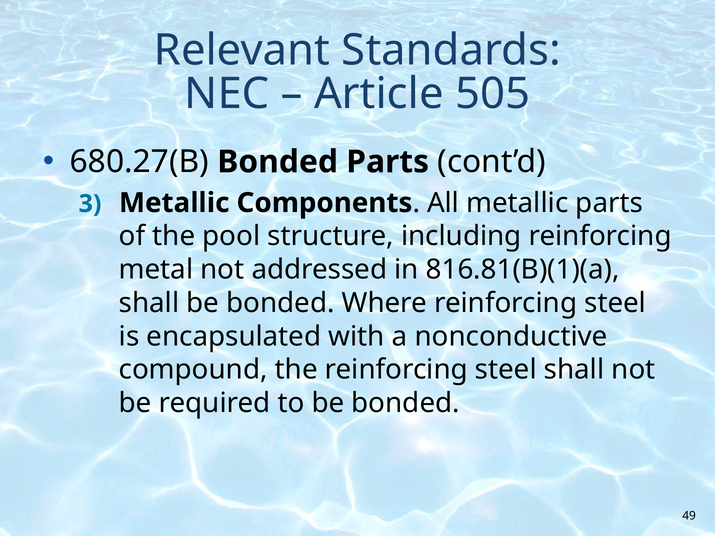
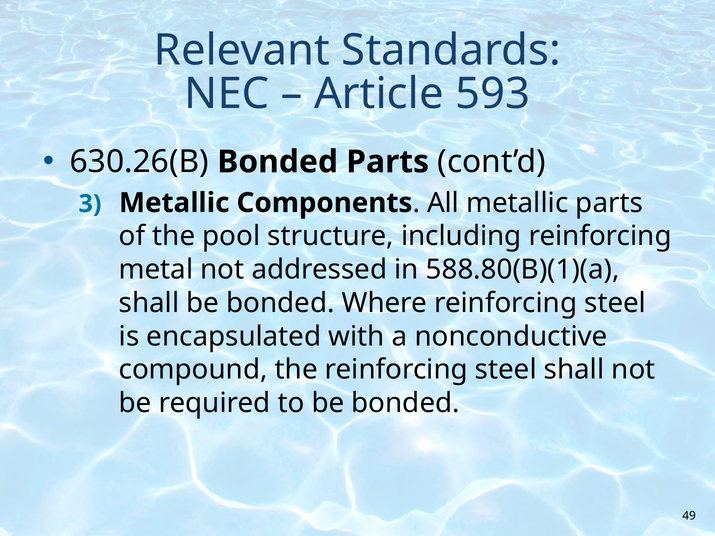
505: 505 -> 593 (493, 94)
680.27(B: 680.27(B -> 630.26(B (139, 162)
816.81(B)(1)(a: 816.81(B)(1)(a -> 588.80(B)(1)(a (523, 270)
